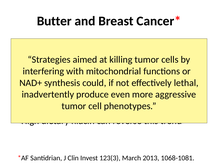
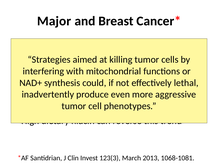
Butter: Butter -> Major (54, 21)
